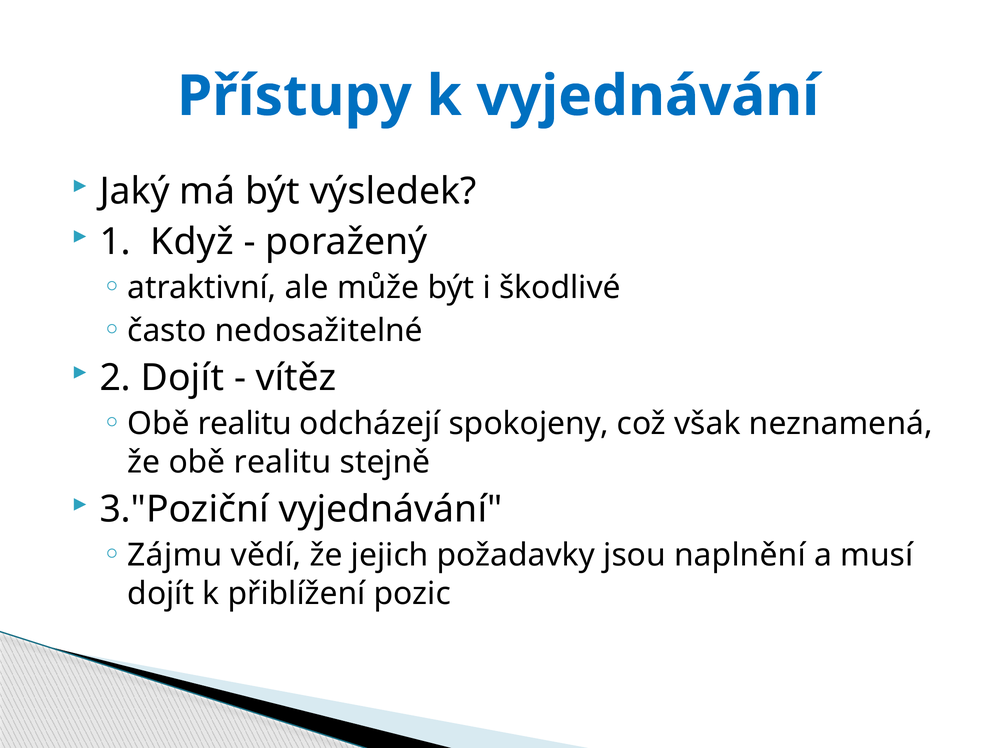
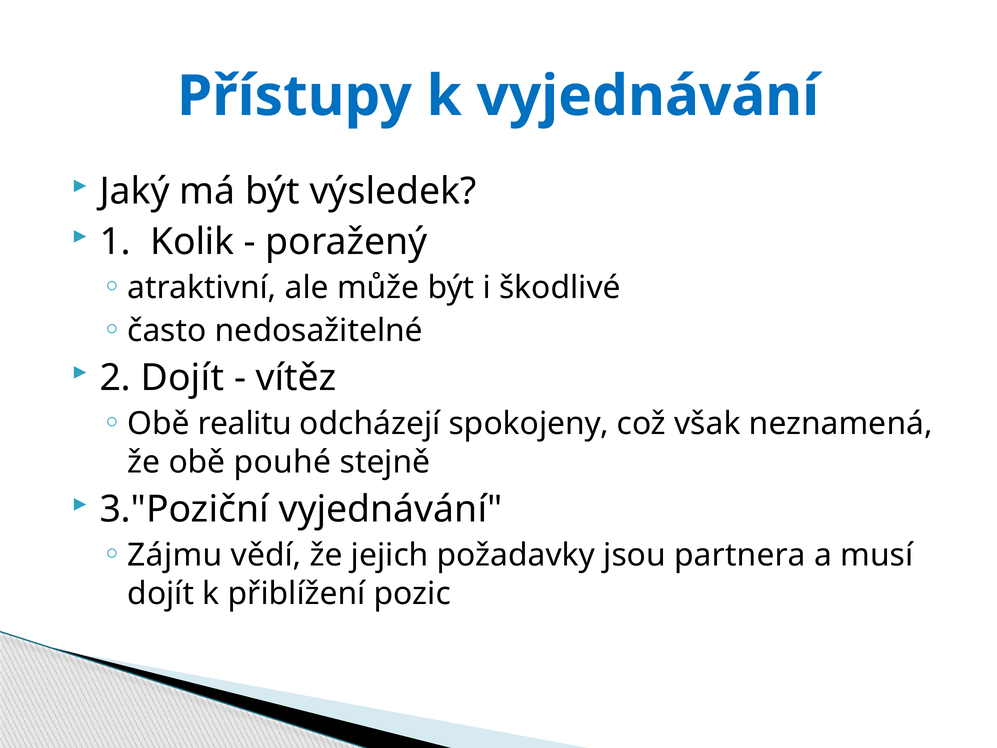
Když: Když -> Kolik (192, 242)
že obě realitu: realitu -> pouhé (282, 462)
naplnění: naplnění -> partnera (740, 555)
